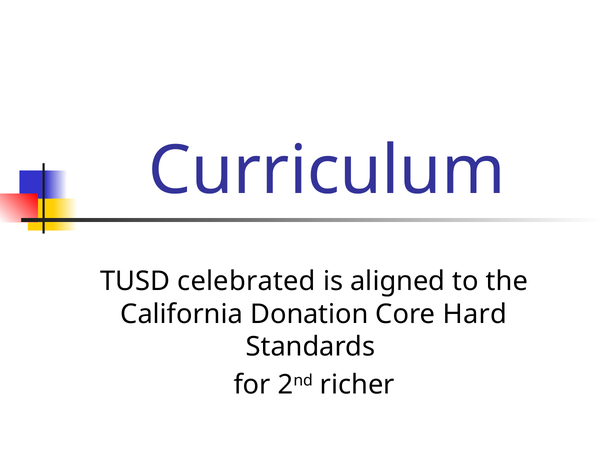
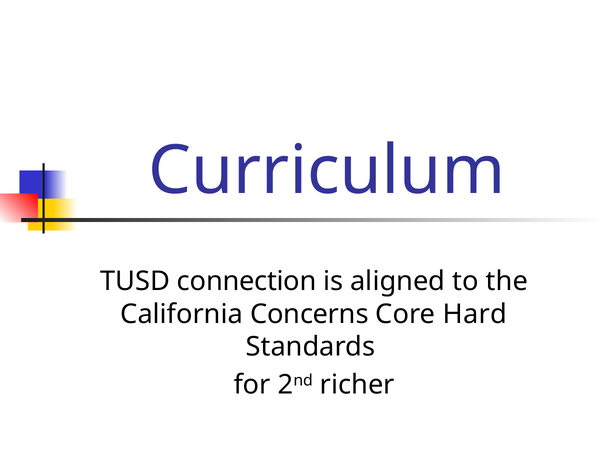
celebrated: celebrated -> connection (247, 282)
Donation: Donation -> Concerns (309, 315)
